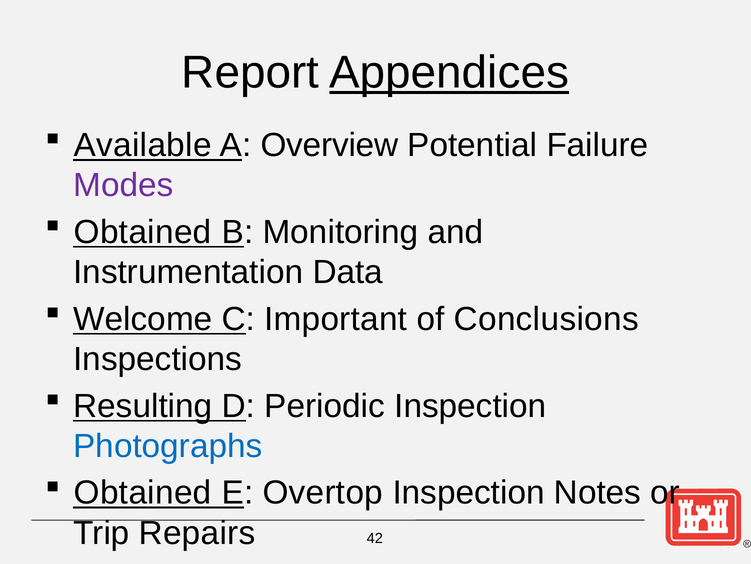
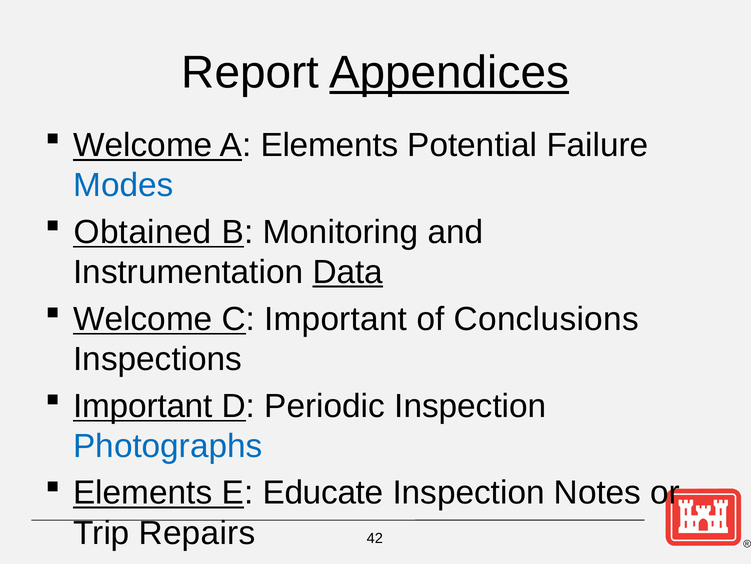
Available: Available -> Welcome (143, 145)
A Overview: Overview -> Elements (329, 145)
Modes colour: purple -> blue (123, 185)
Data underline: none -> present (348, 272)
Resulting: Resulting -> Important (143, 405)
Obtained: Obtained -> Elements (143, 492)
Overtop: Overtop -> Educate (323, 492)
